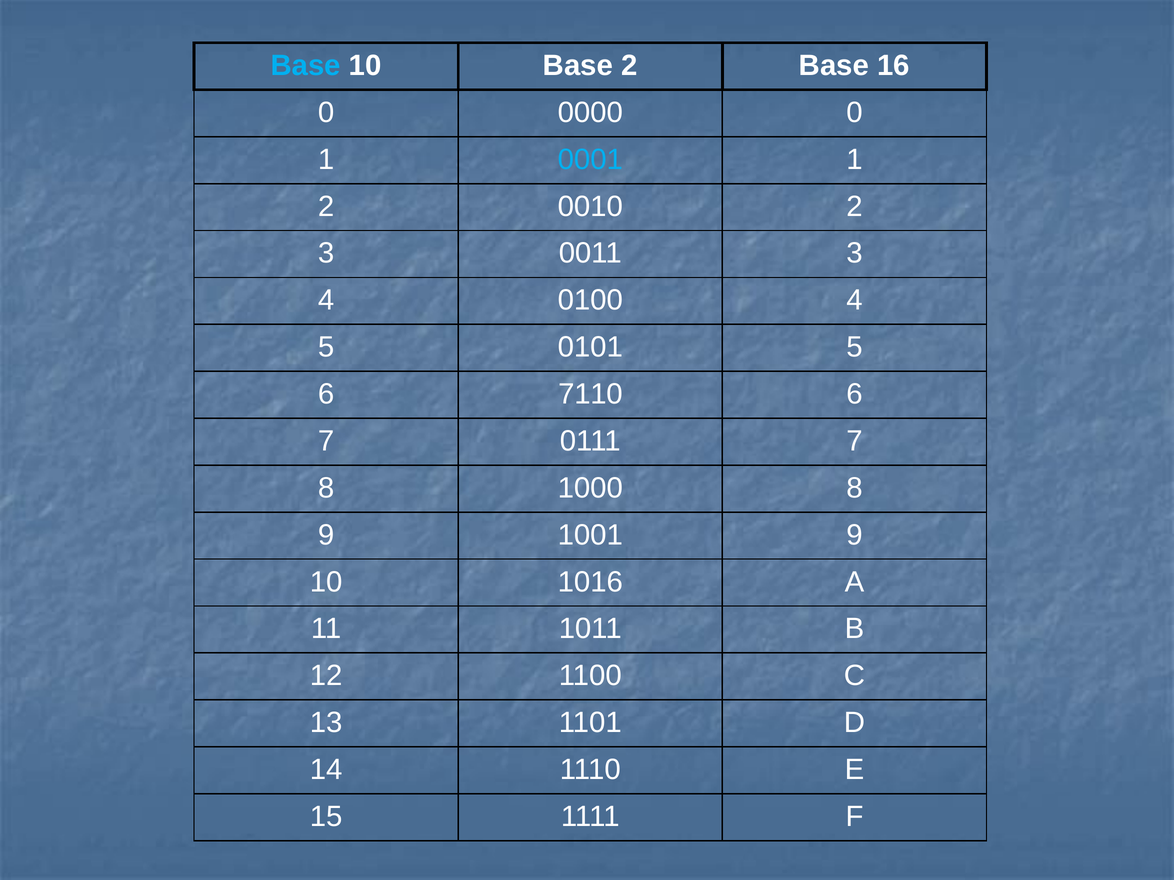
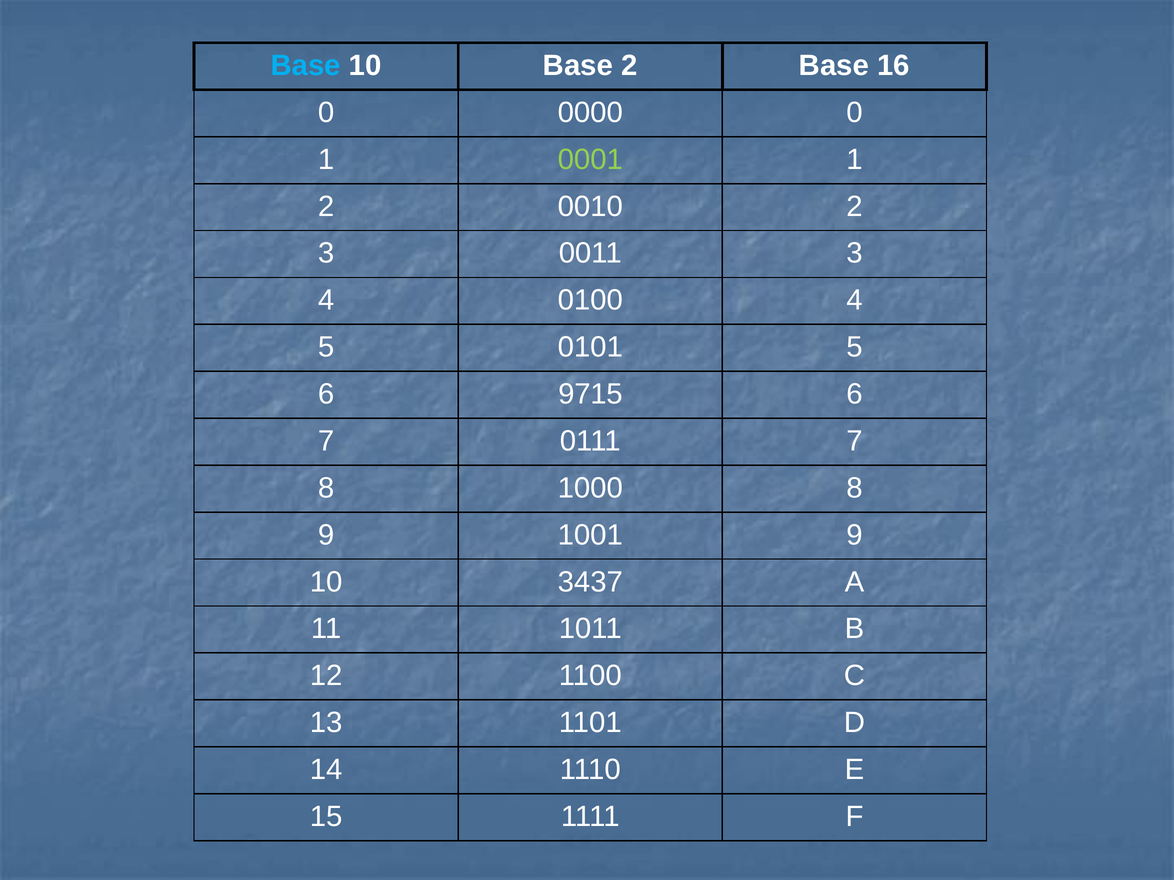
0001 colour: light blue -> light green (590, 160)
7110: 7110 -> 9715 (590, 394)
1016: 1016 -> 3437 (590, 582)
